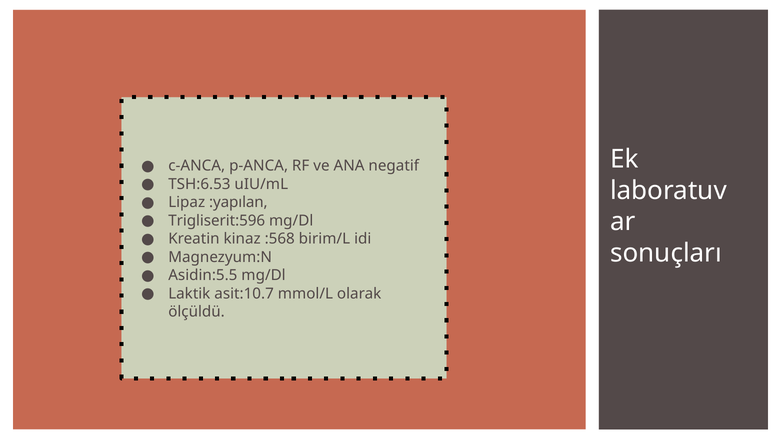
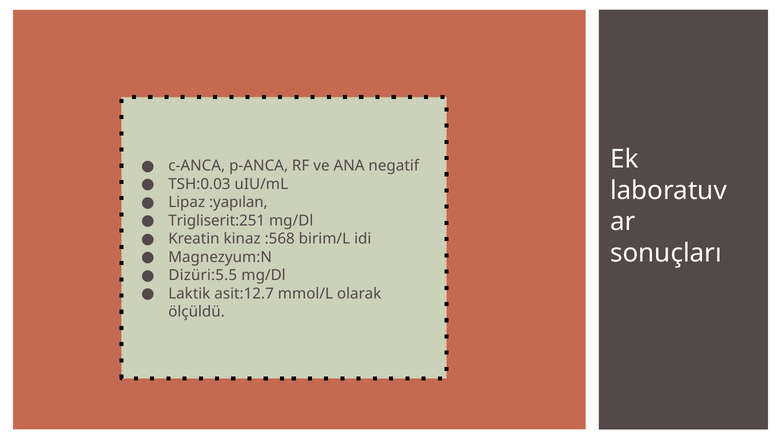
TSH:6.53: TSH:6.53 -> TSH:0.03 (199, 184)
Trigliserit:596: Trigliserit:596 -> Trigliserit:251 (217, 221)
Asidin:5.5: Asidin:5.5 -> Dizüri:5.5 (203, 276)
asit:10.7: asit:10.7 -> asit:12.7 (244, 294)
